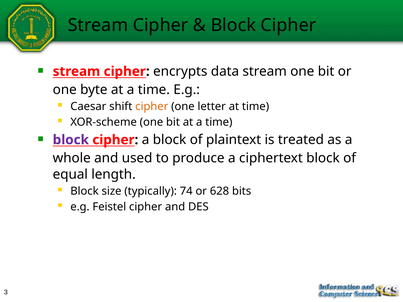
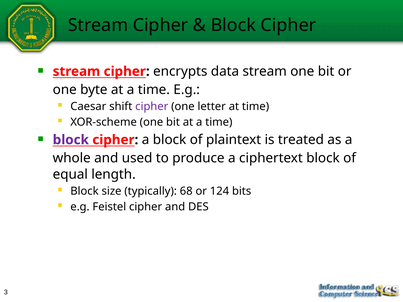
cipher colour: orange -> purple (152, 107)
74: 74 -> 68 (186, 191)
628: 628 -> 124 (219, 191)
